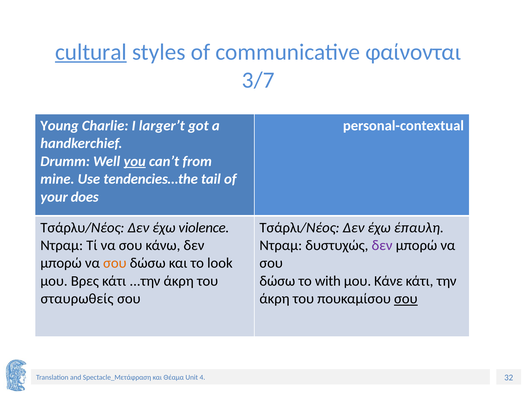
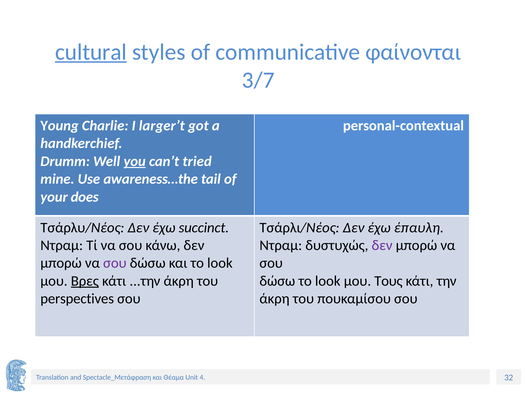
from: from -> tried (197, 162)
tendencies…the: tendencies…the -> awareness…the (151, 179)
violence: violence -> succinct (204, 228)
σου colour: orange -> purple (115, 264)
Βρες underline: none -> present (85, 282)
δώσω το with: with -> look (328, 282)
Κάνε: Κάνε -> Τους (388, 282)
σταυρωθείς: σταυρωθείς -> perspectives (77, 299)
σου underline: present -> none (406, 299)
